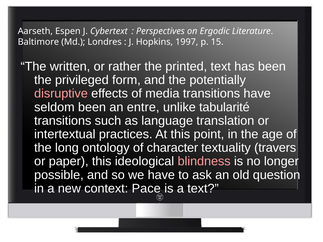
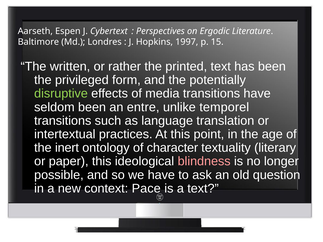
disruptive colour: pink -> light green (61, 94)
tabularité: tabularité -> temporel (224, 107)
long: long -> inert (67, 148)
travers: travers -> literary (275, 148)
